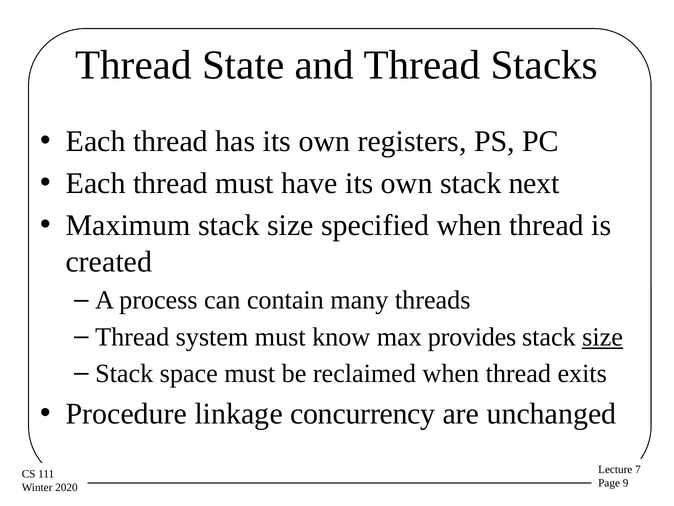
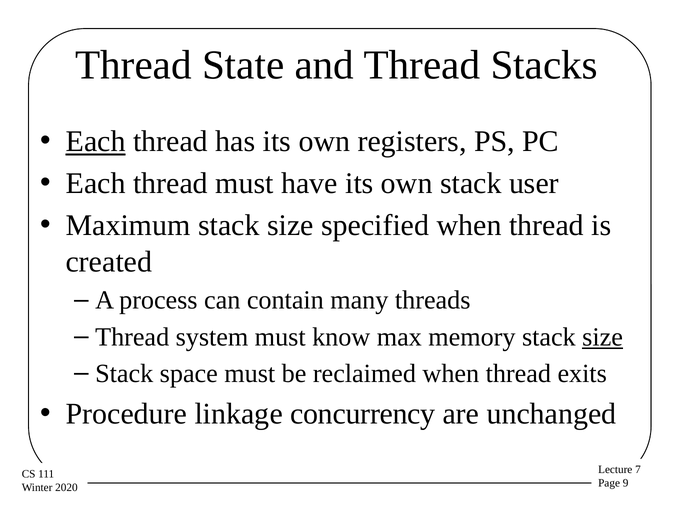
Each underline: none -> present (96, 141)
next: next -> user (534, 183)
provides: provides -> memory (472, 337)
